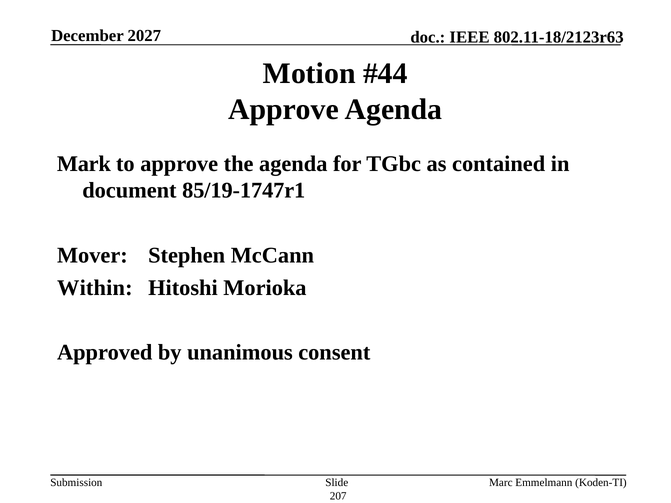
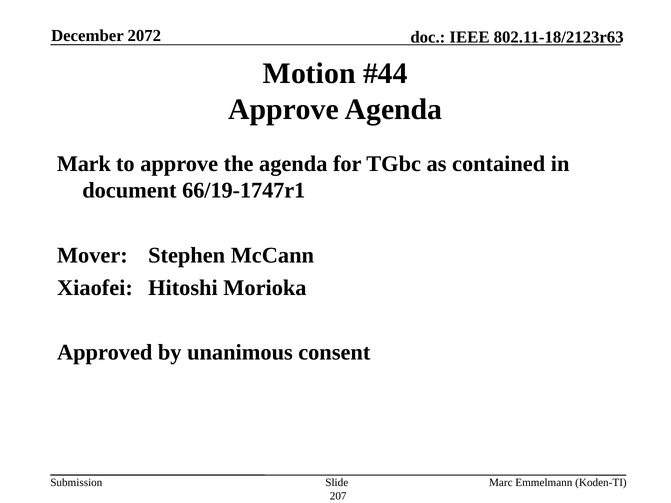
2027: 2027 -> 2072 (144, 36)
85/19-1747r1: 85/19-1747r1 -> 66/19-1747r1 (244, 191)
Within: Within -> Xiaofei (95, 288)
